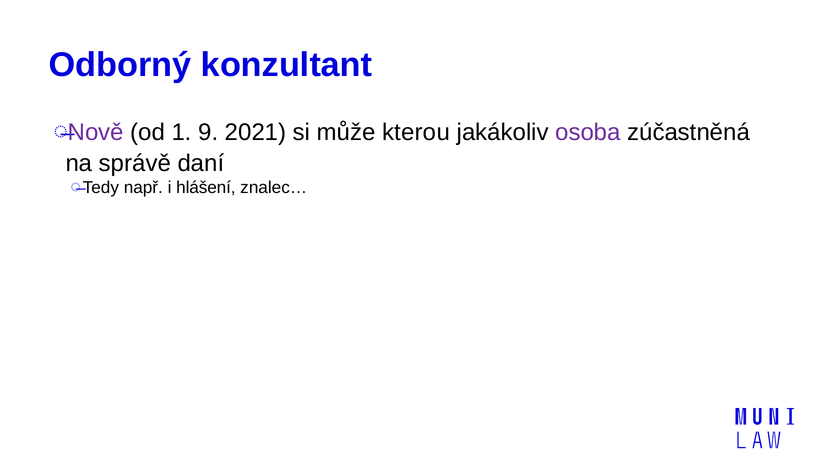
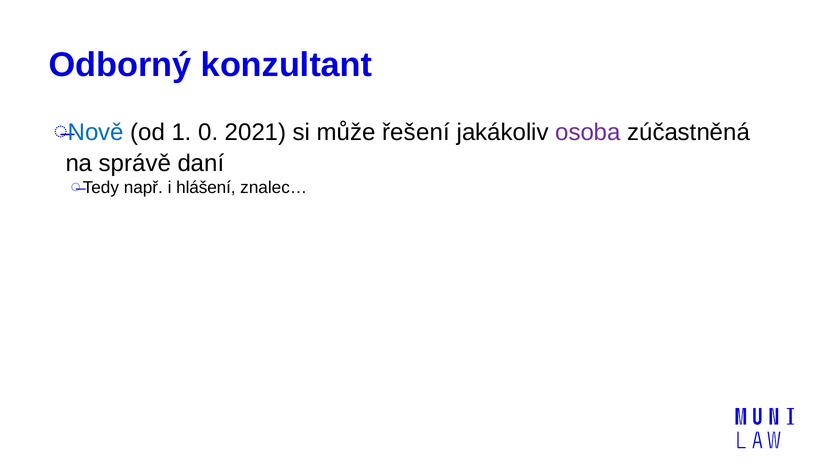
Nově colour: purple -> blue (96, 133)
9: 9 -> 0 (208, 133)
kterou: kterou -> řešení (416, 133)
